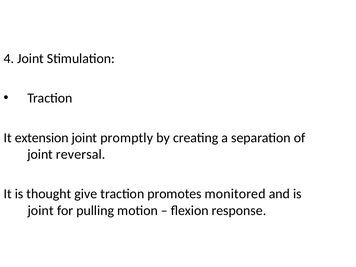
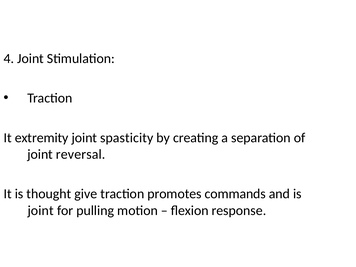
extension: extension -> extremity (42, 138)
promptly: promptly -> spasticity (127, 138)
monitored: monitored -> commands (235, 194)
